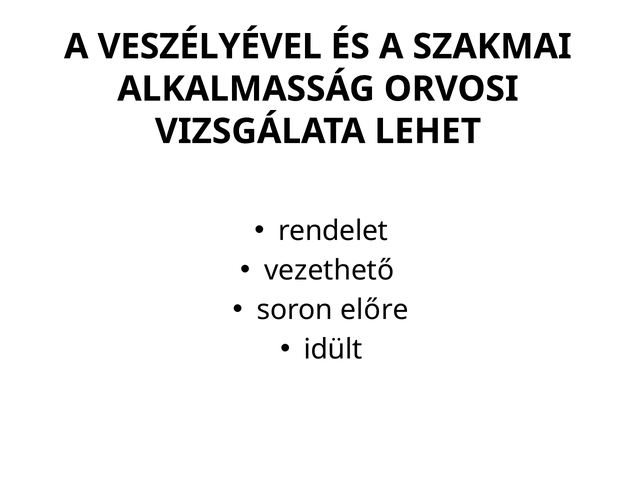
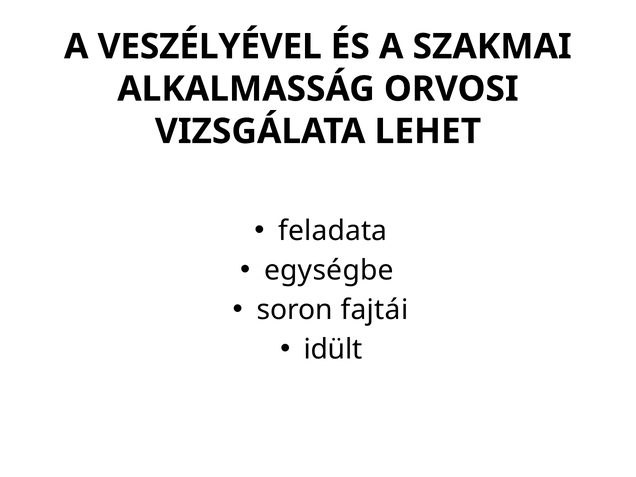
rendelet: rendelet -> feladata (333, 231)
vezethető: vezethető -> egységbe (329, 270)
előre: előre -> fajtái (375, 310)
